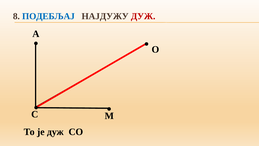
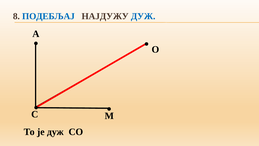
ДУЖ colour: red -> blue (143, 16)
